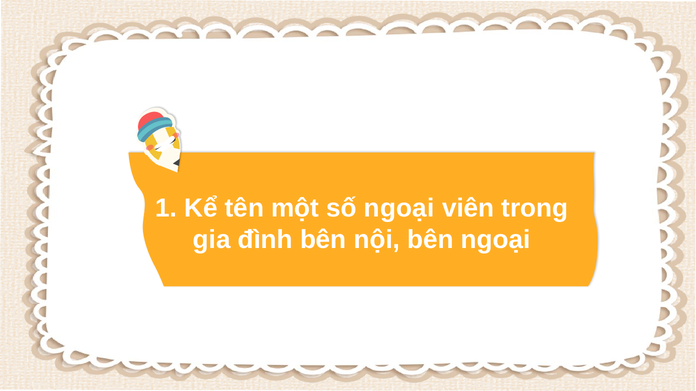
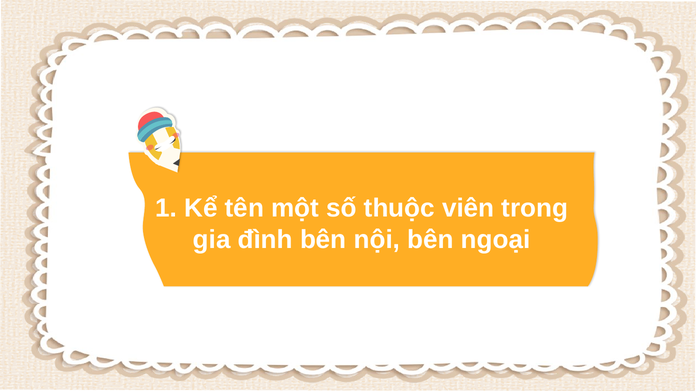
số ngoại: ngoại -> thuộc (399, 209)
